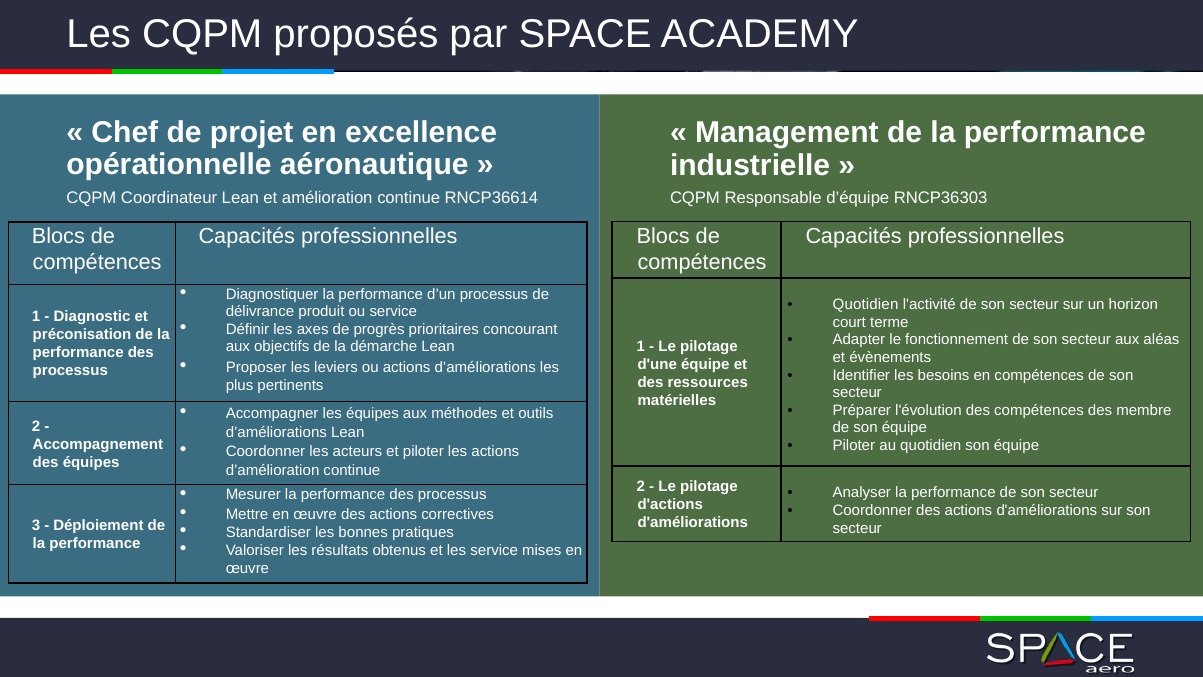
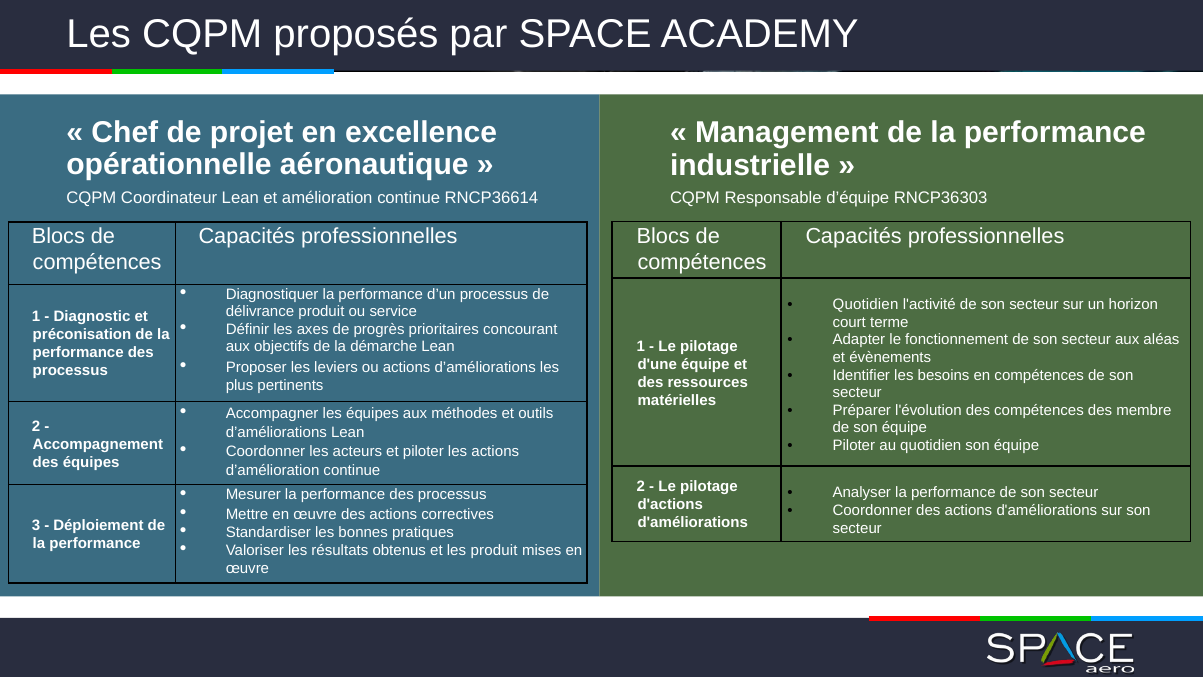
les service: service -> produit (494, 550)
